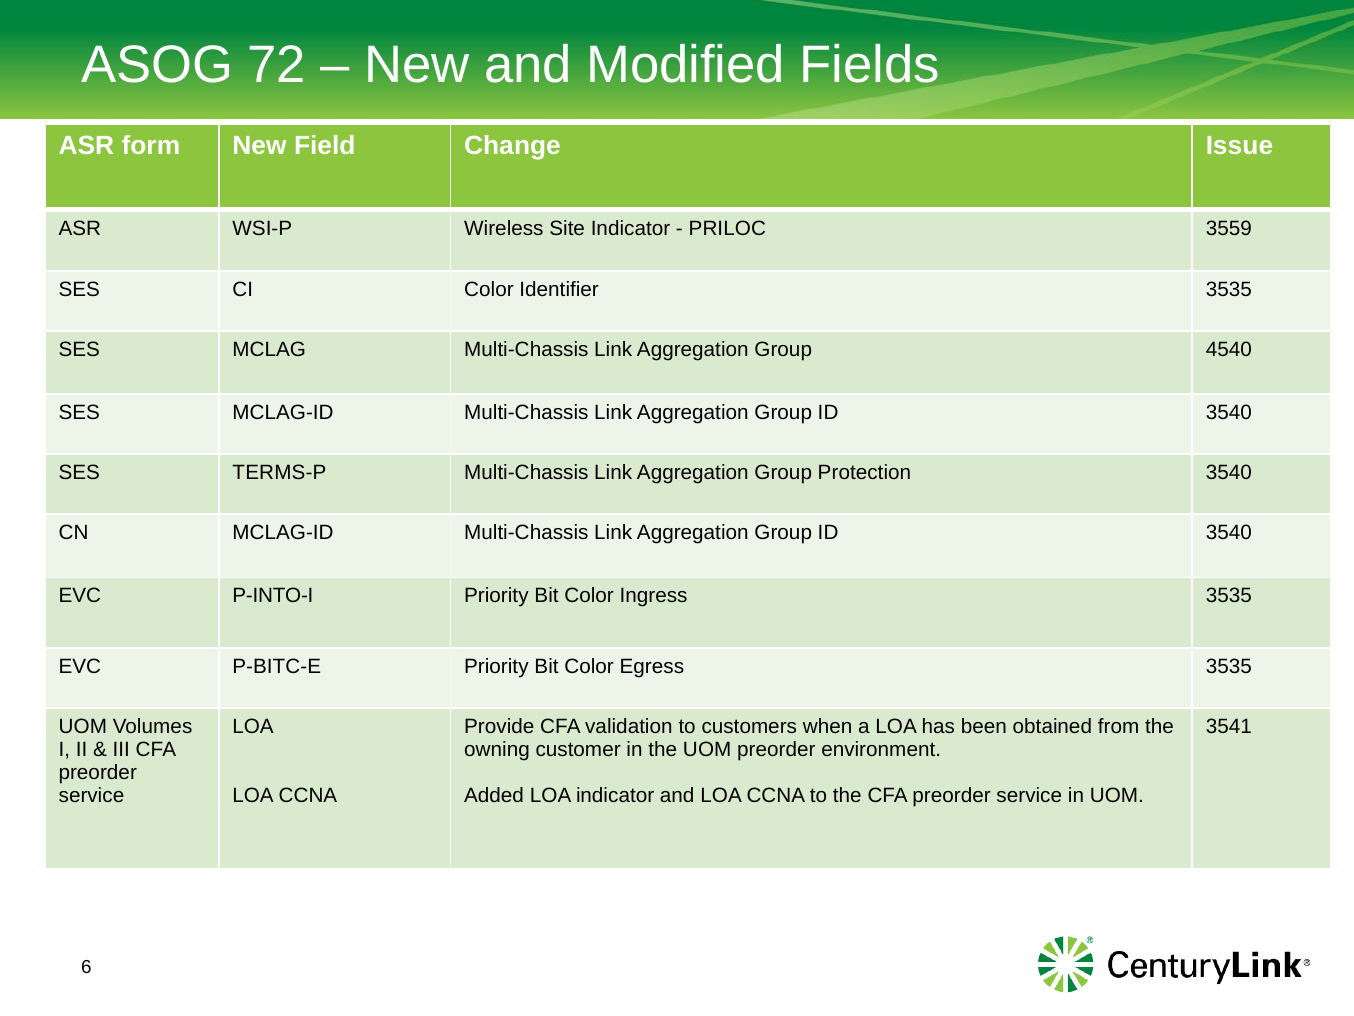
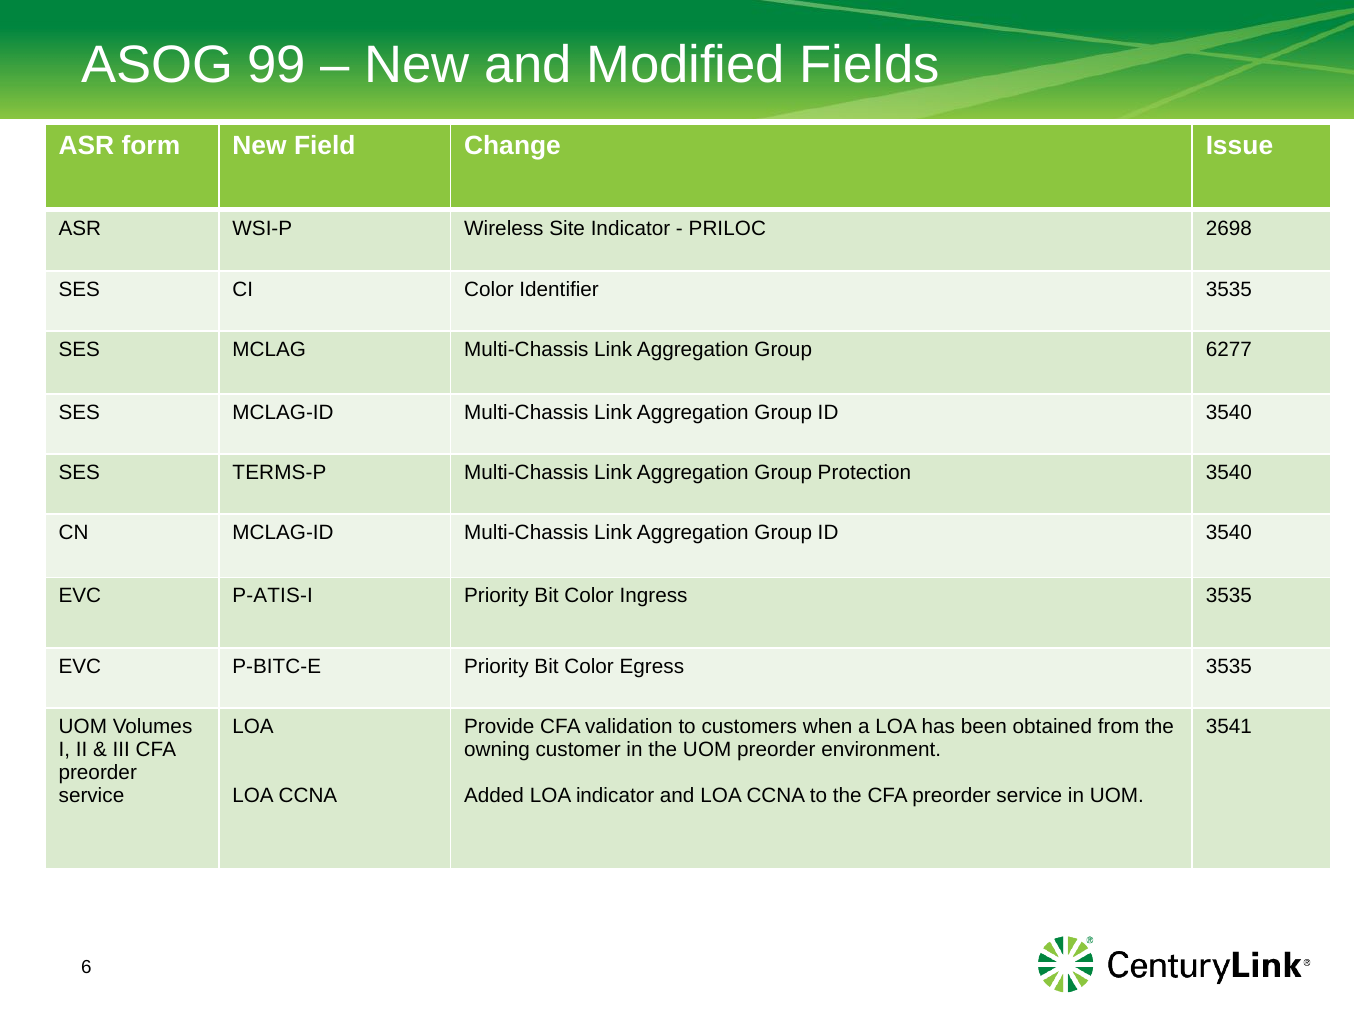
72: 72 -> 99 (277, 65)
3559: 3559 -> 2698 (1229, 228)
4540: 4540 -> 6277 (1229, 349)
P-INTO-I: P-INTO-I -> P-ATIS-I (273, 596)
